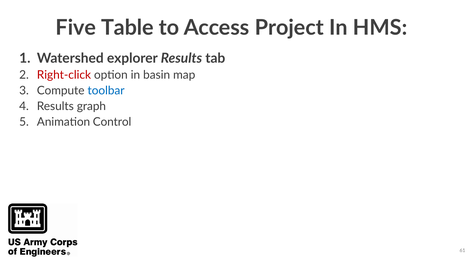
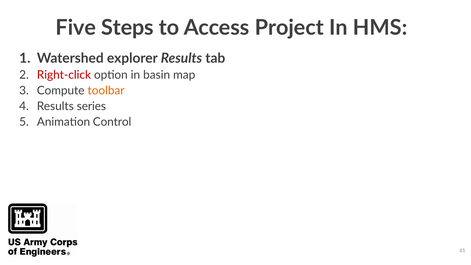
Table: Table -> Steps (127, 28)
toolbar colour: blue -> orange (106, 91)
graph: graph -> series (91, 106)
